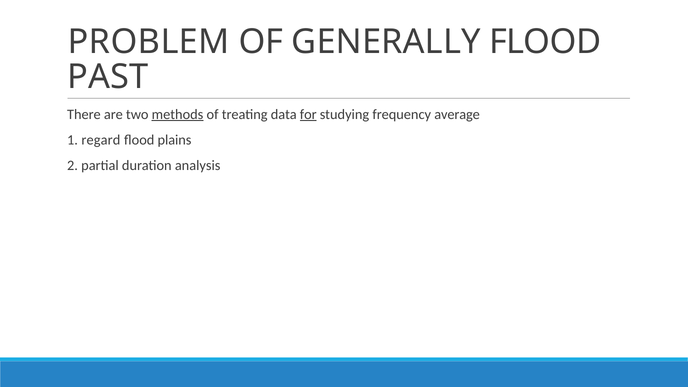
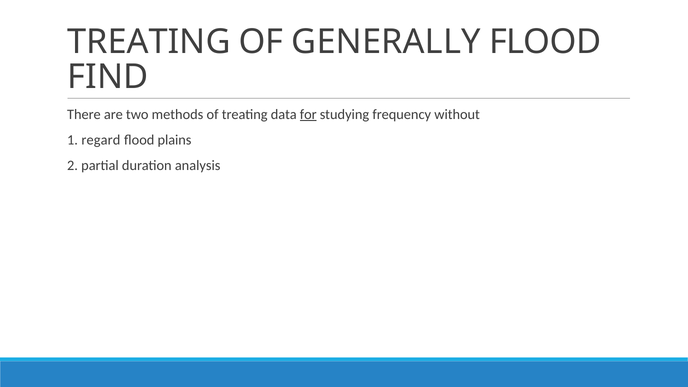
PROBLEM: PROBLEM -> TREATING (149, 42)
PAST: PAST -> FIND (108, 77)
methods underline: present -> none (178, 114)
average: average -> without (457, 114)
